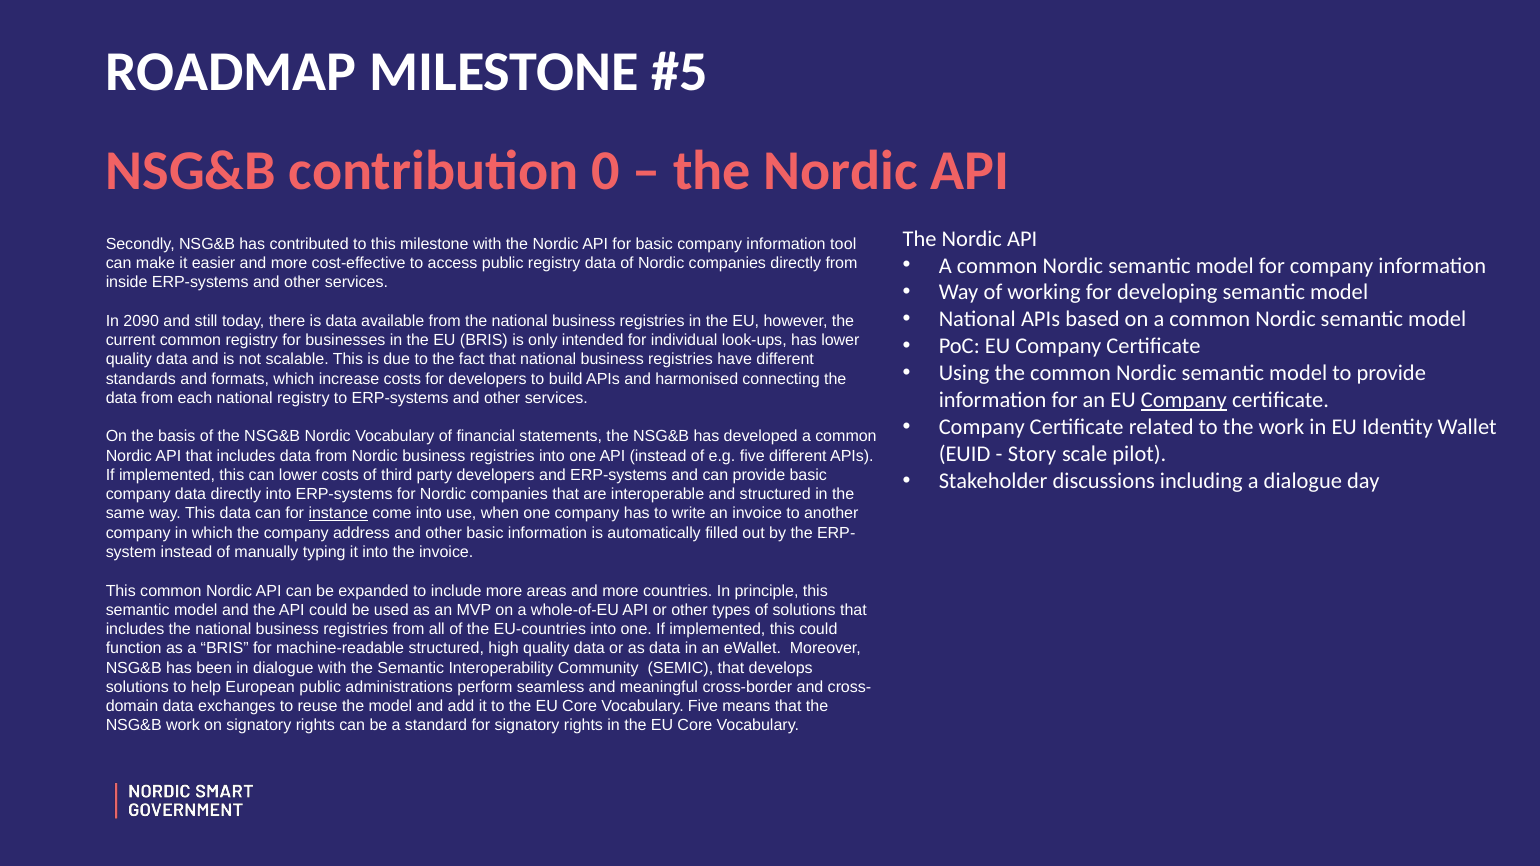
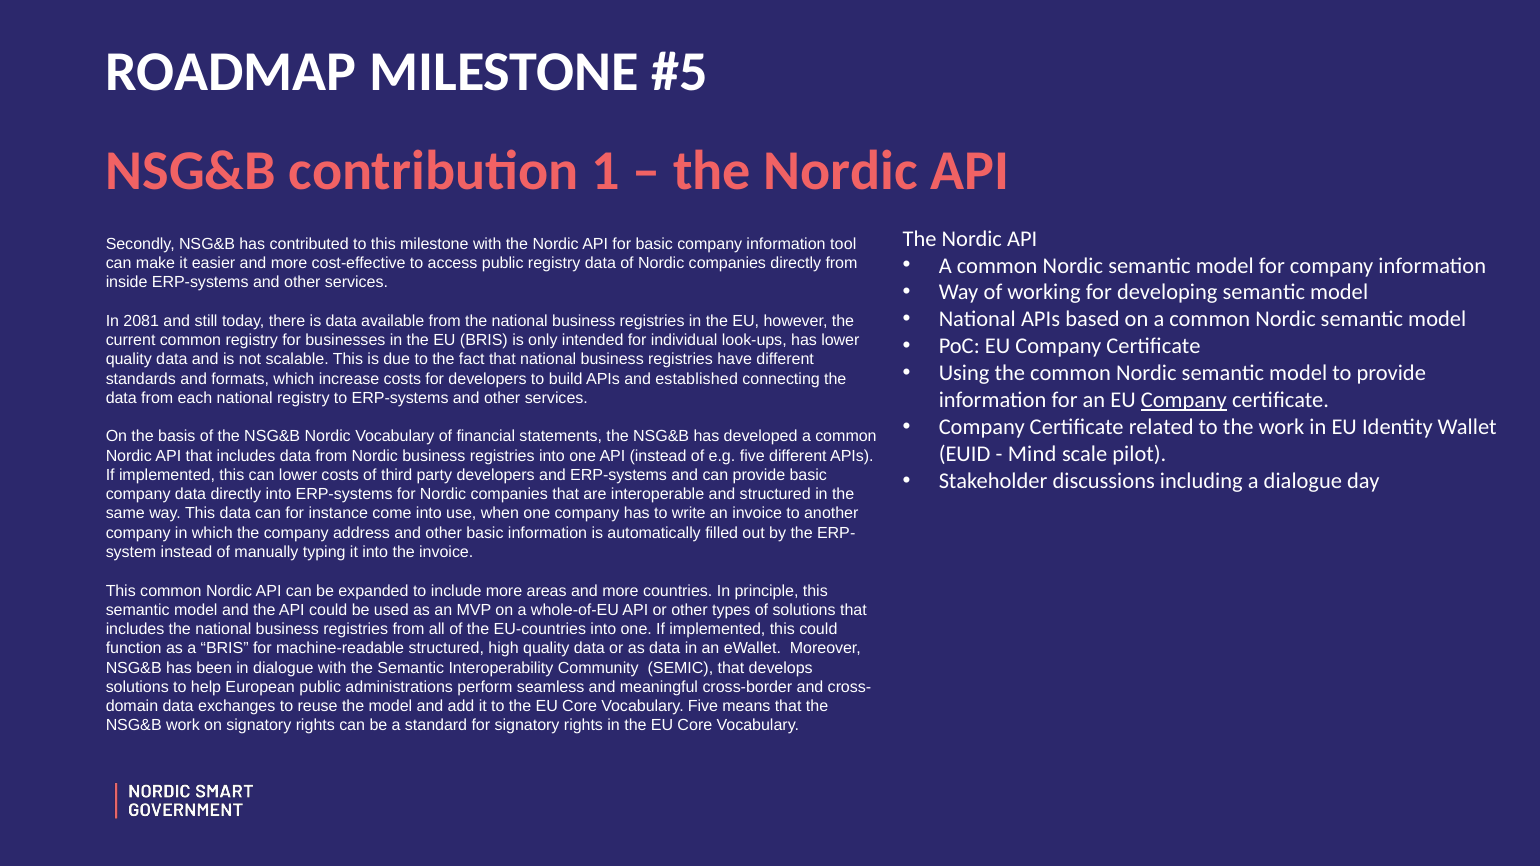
0: 0 -> 1 (606, 171)
2090: 2090 -> 2081 (141, 321)
harmonised: harmonised -> established (697, 379)
Story: Story -> Mind (1032, 454)
instance underline: present -> none (338, 514)
